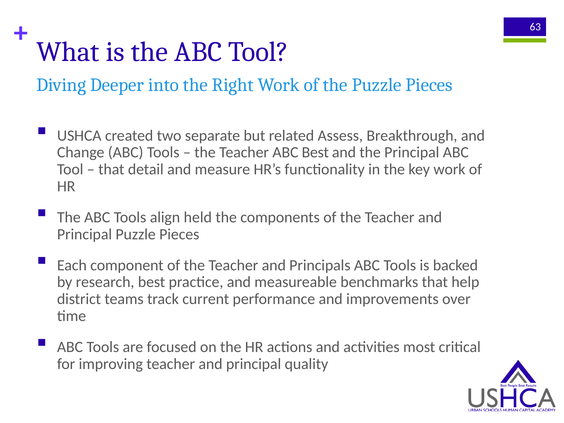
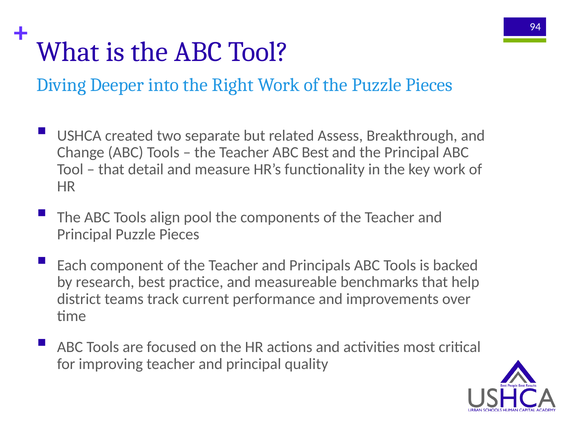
63: 63 -> 94 (535, 27)
held: held -> pool (198, 217)
